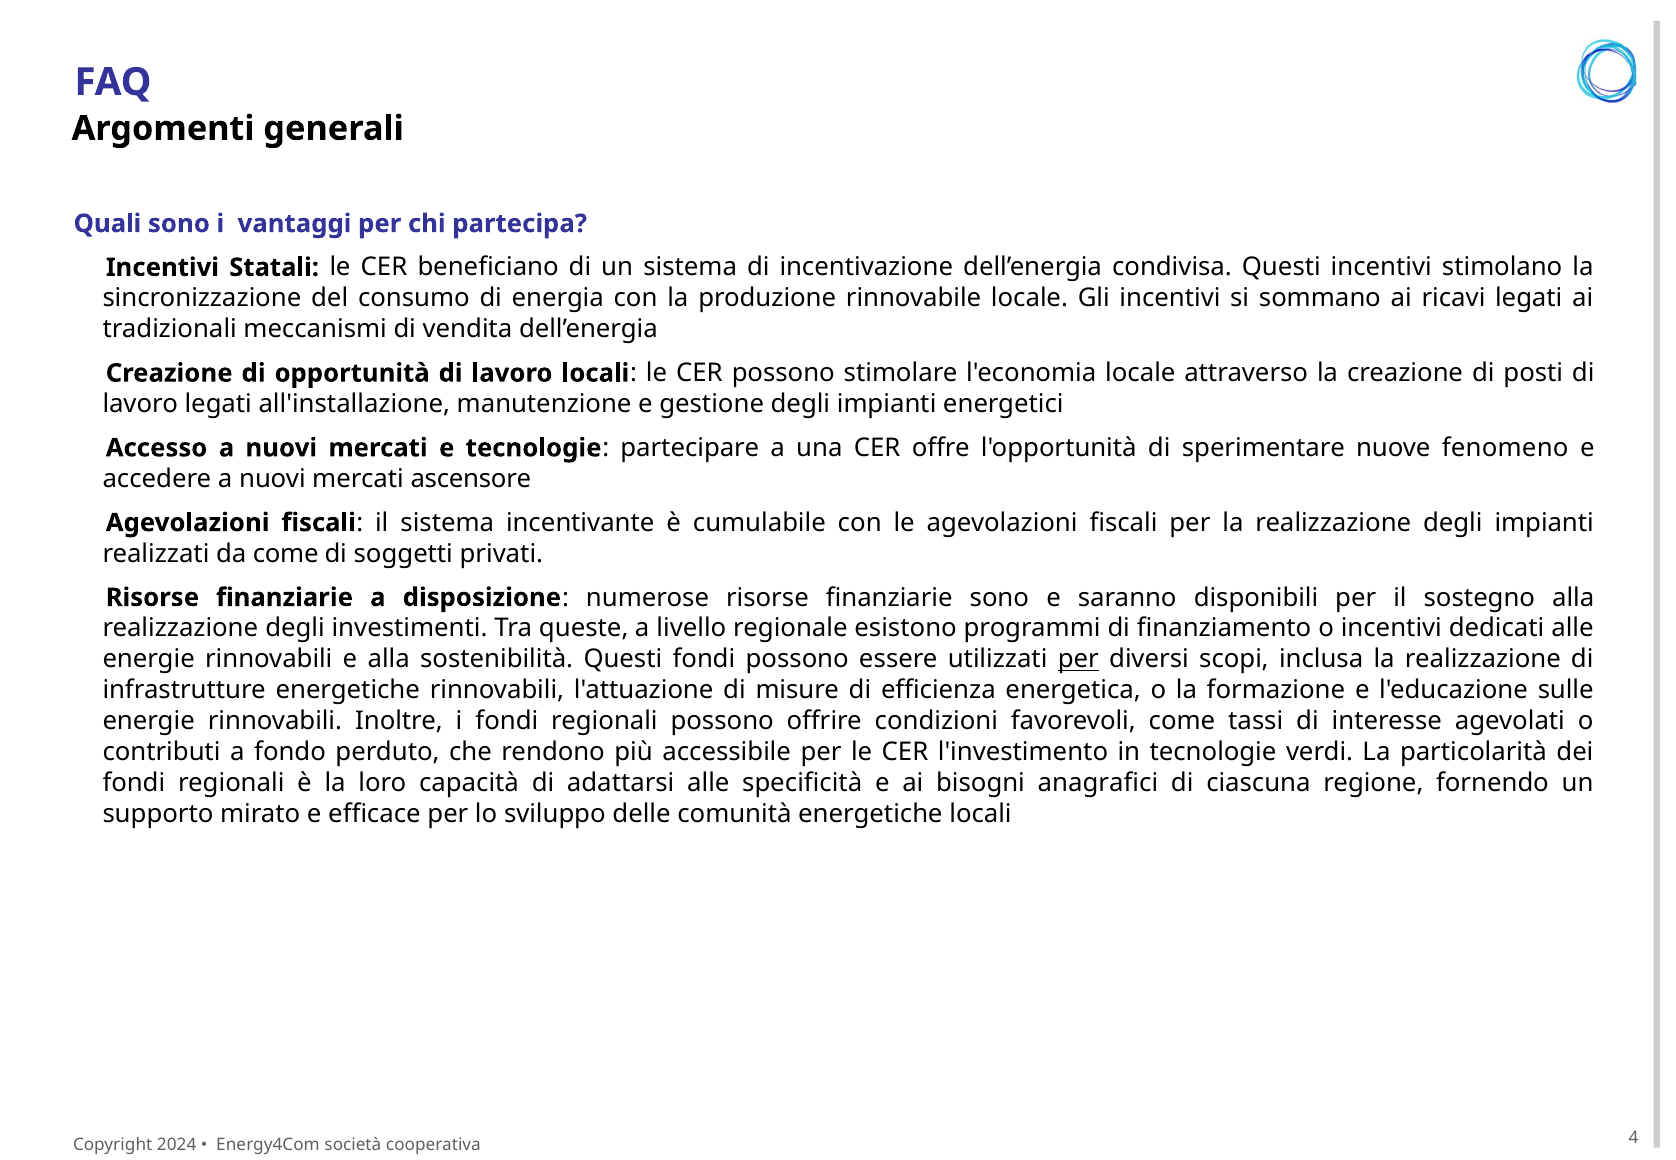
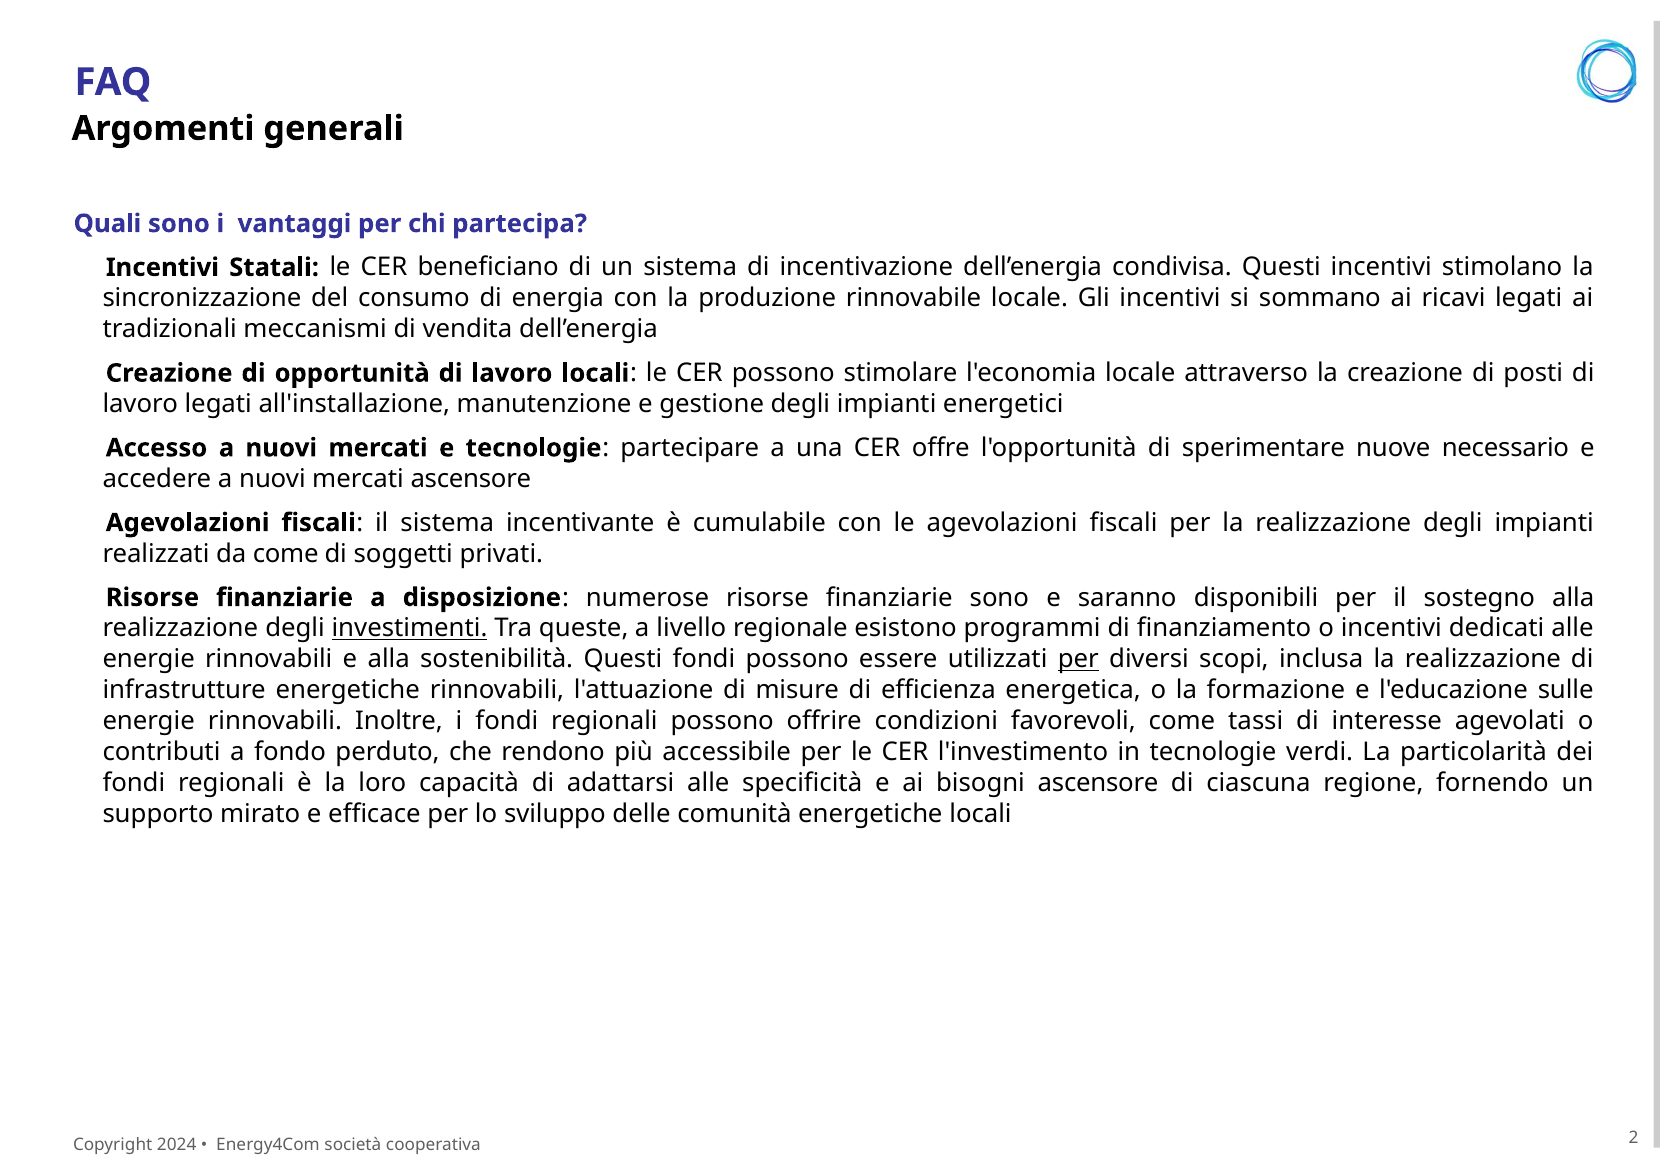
fenomeno: fenomeno -> necessario (1505, 448)
investimenti underline: none -> present (410, 629)
bisogni anagrafici: anagrafici -> ascensore (1098, 783)
4: 4 -> 2 (1633, 1138)
